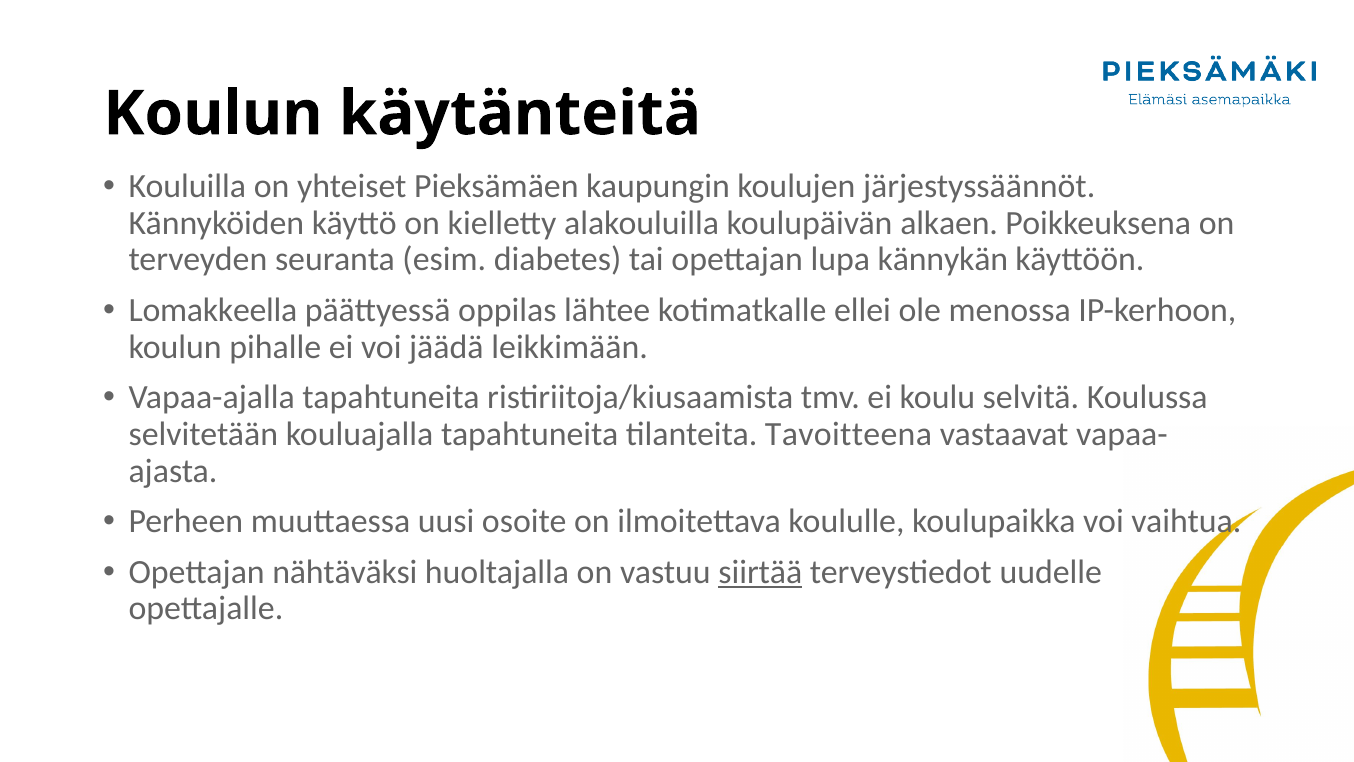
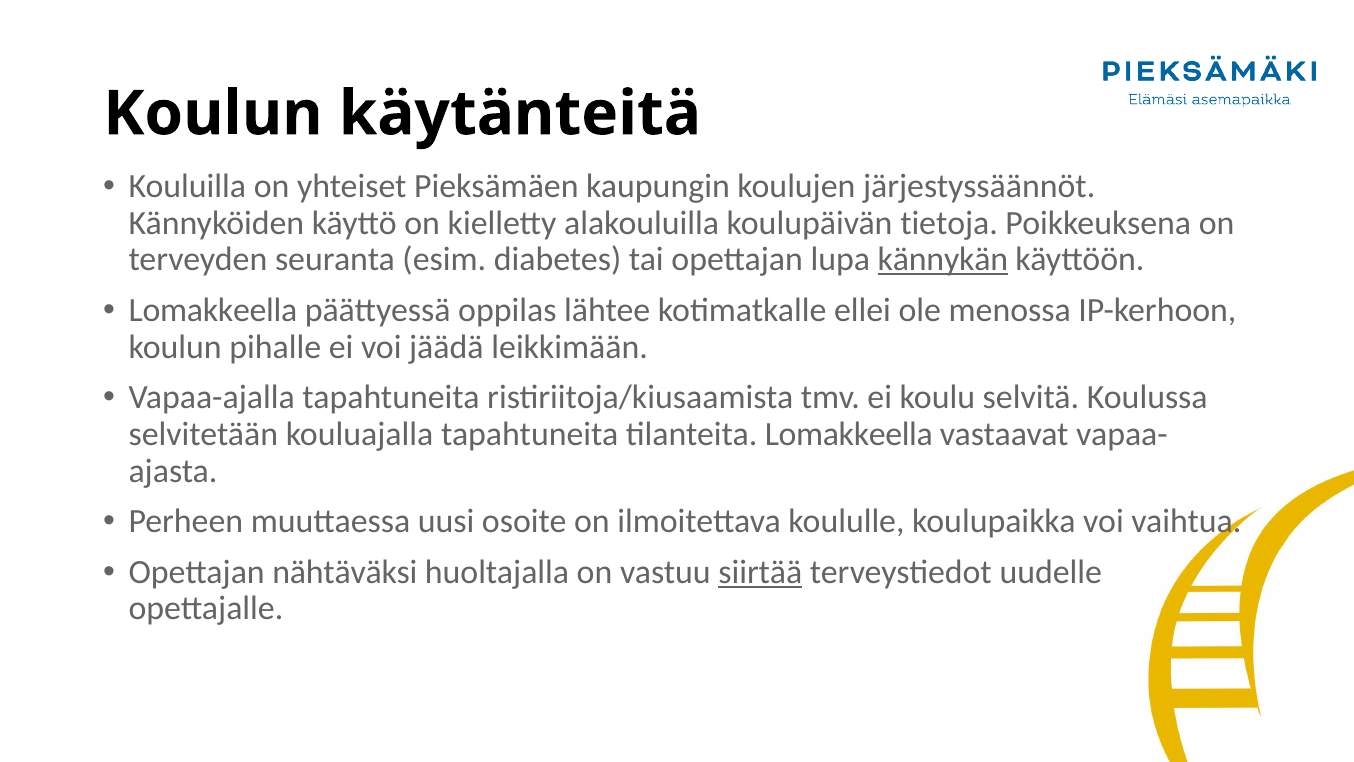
alkaen: alkaen -> tietoja (949, 223)
kännykän underline: none -> present (943, 260)
tilanteita Tavoitteena: Tavoitteena -> Lomakkeella (849, 434)
